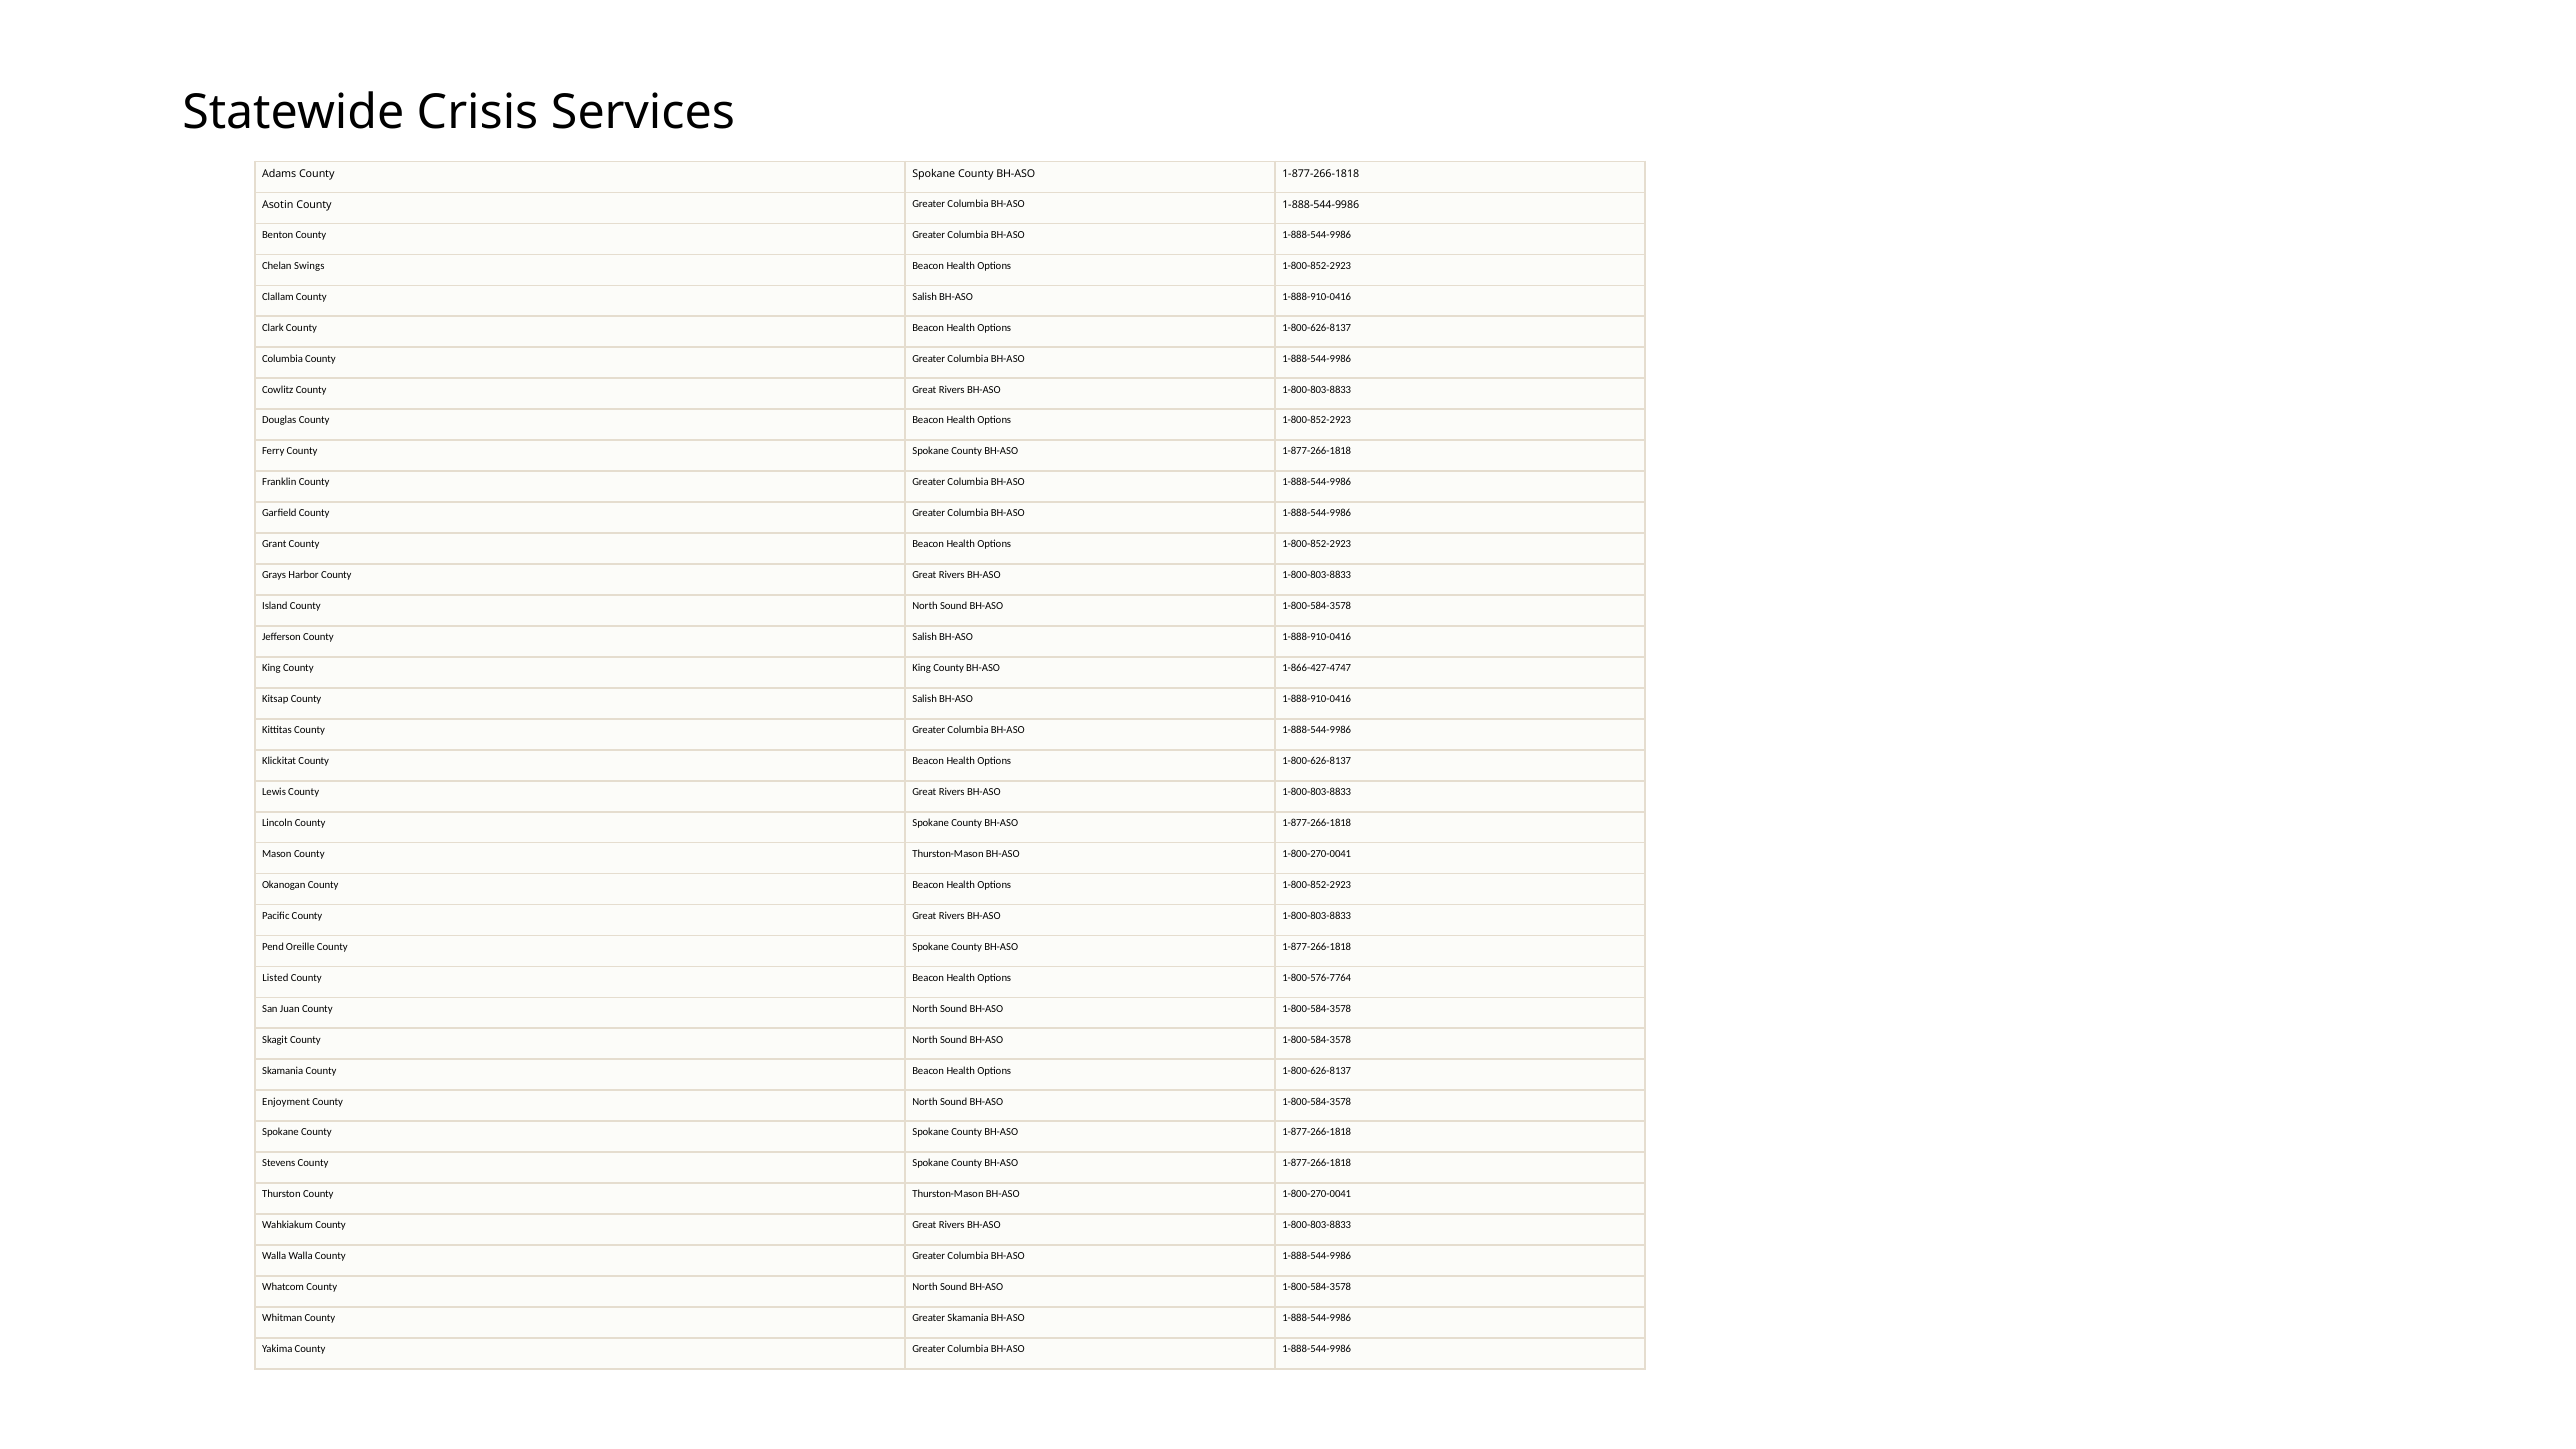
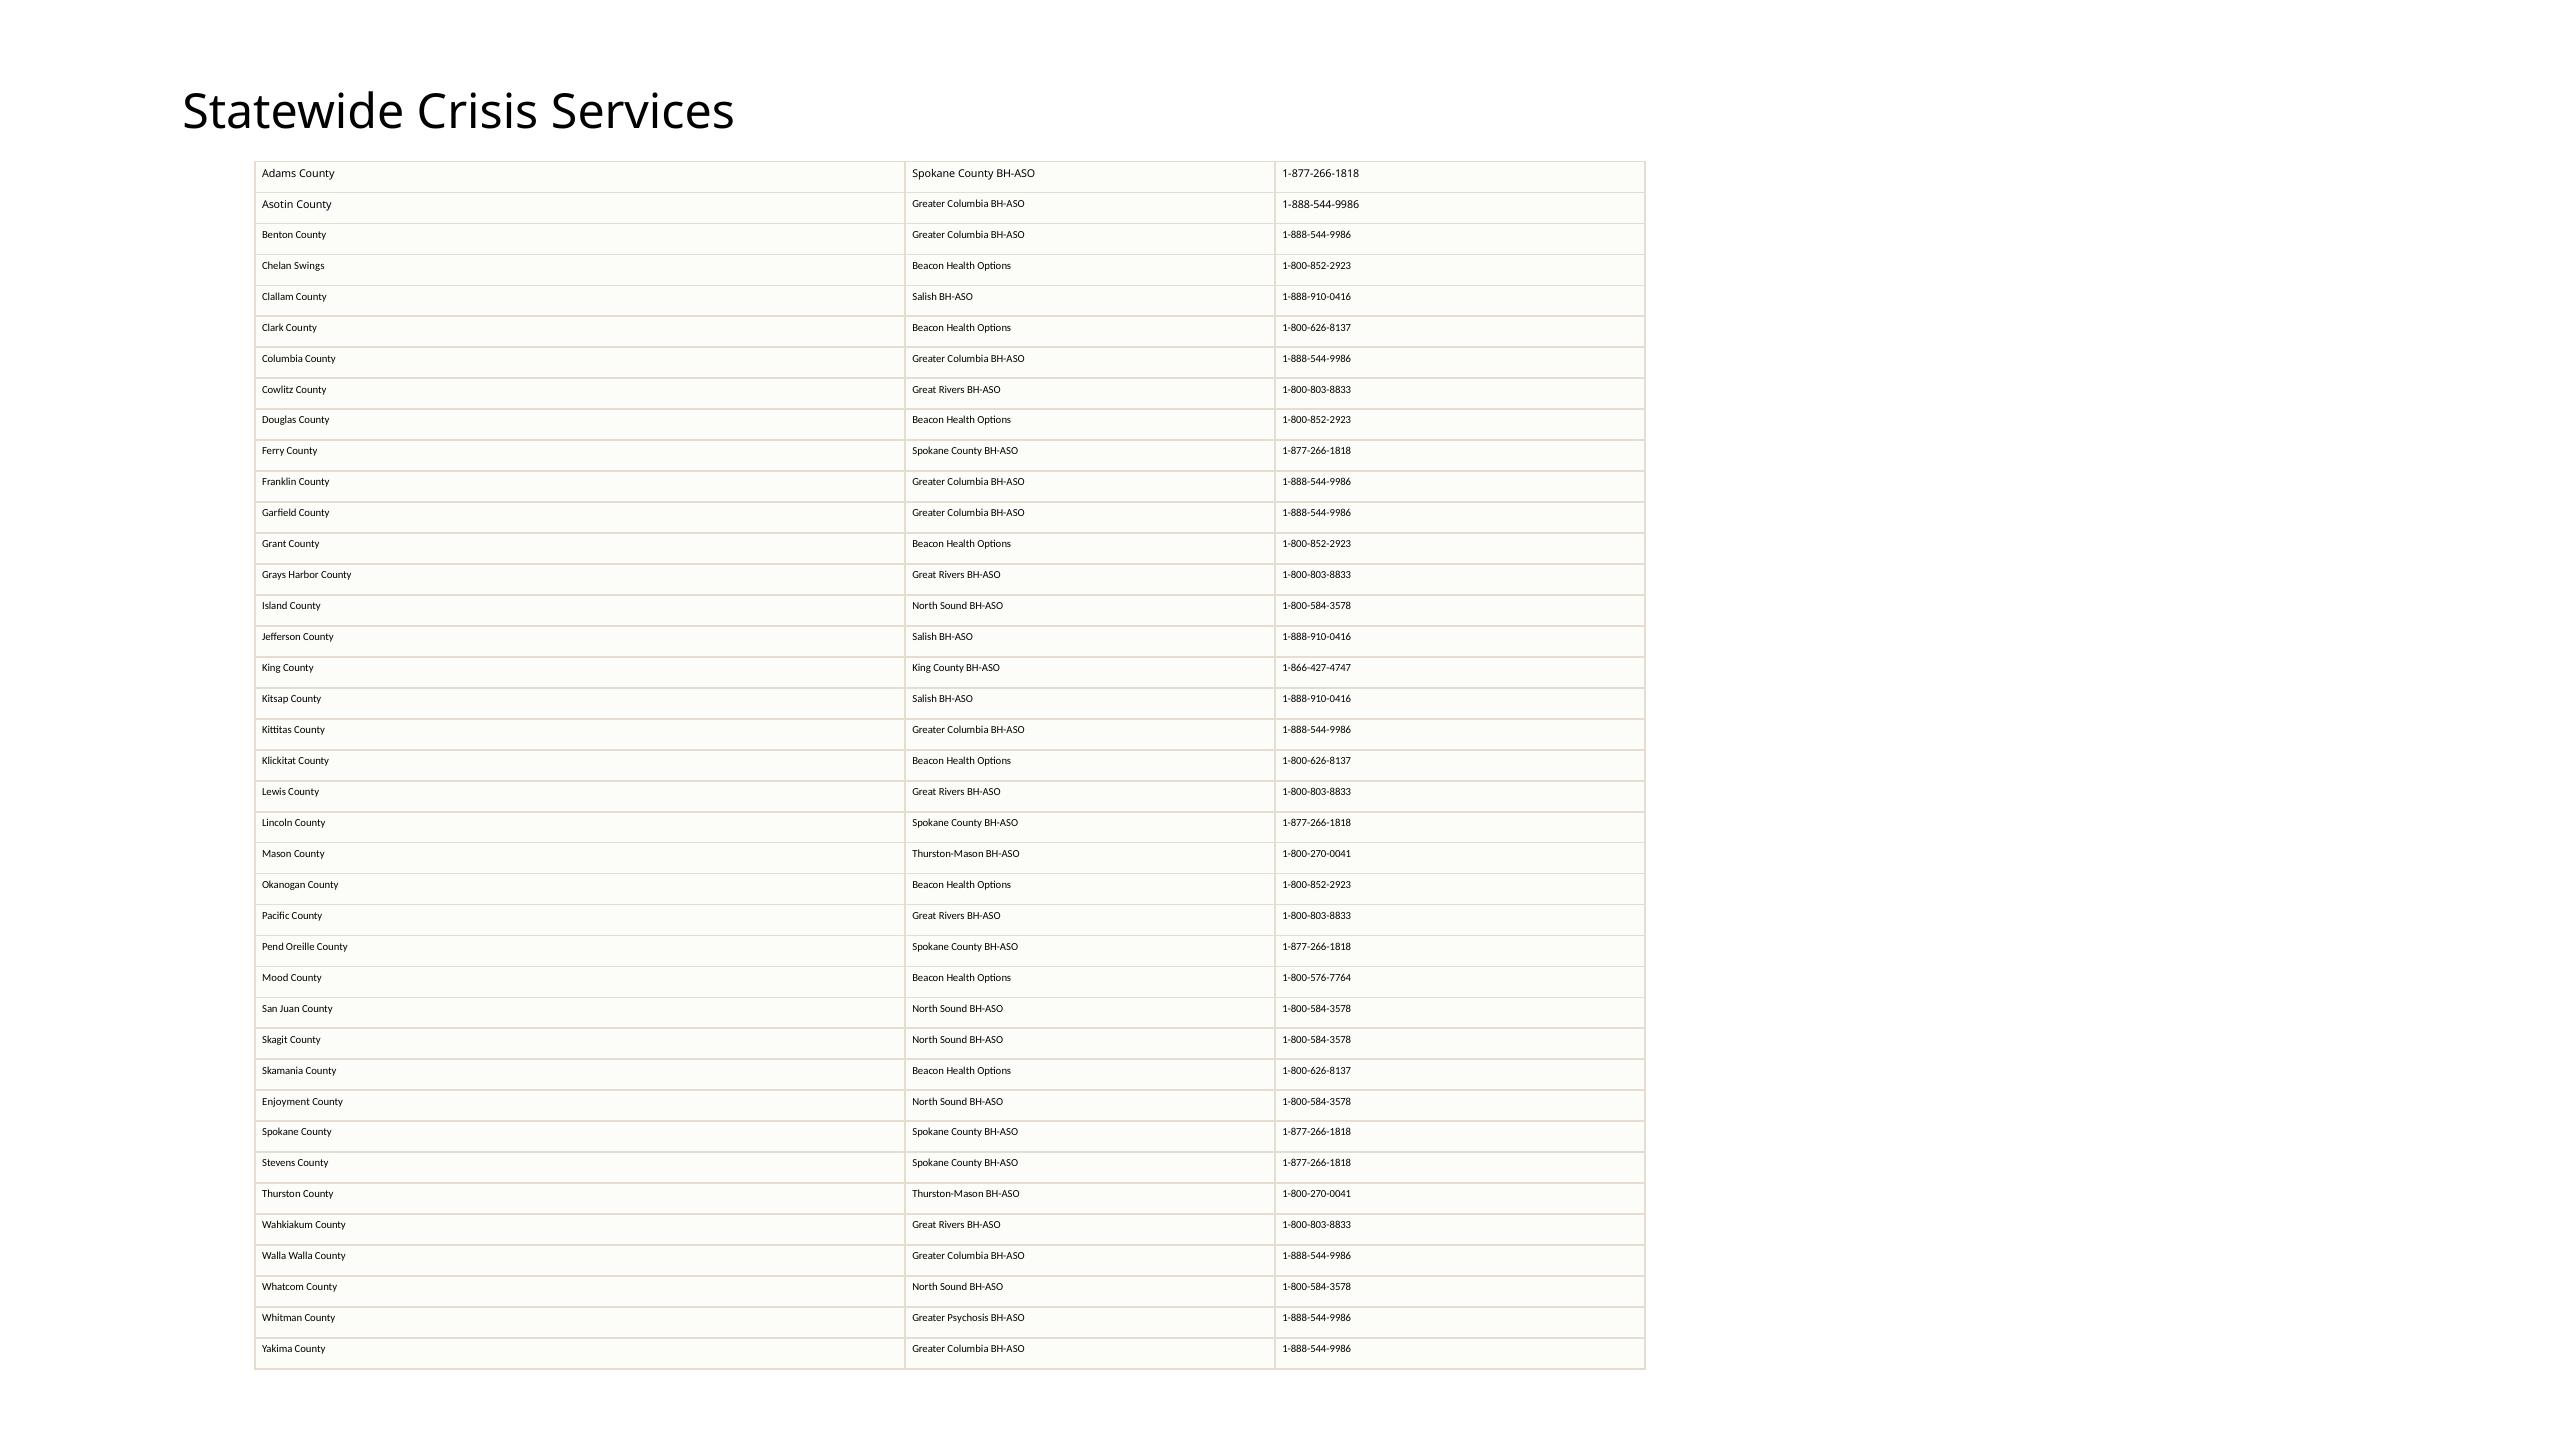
Listed: Listed -> Mood (275, 978)
Greater Skamania: Skamania -> Psychosis (968, 1318)
